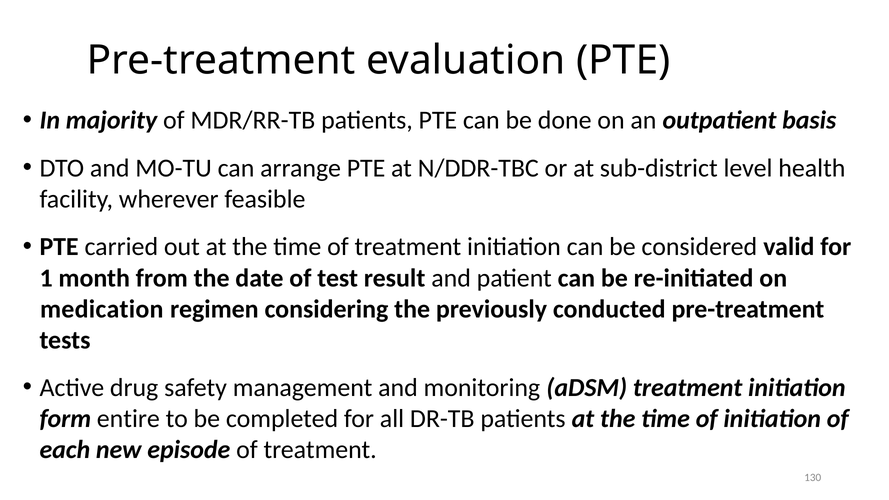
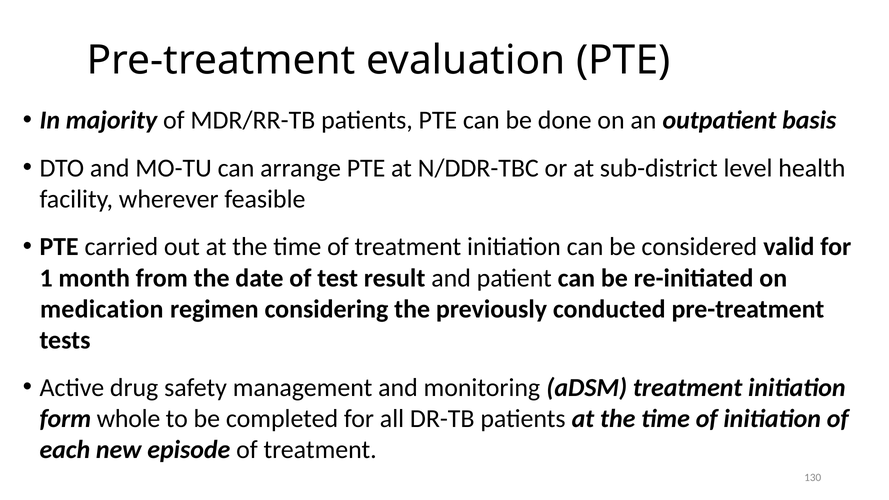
entire: entire -> whole (128, 419)
